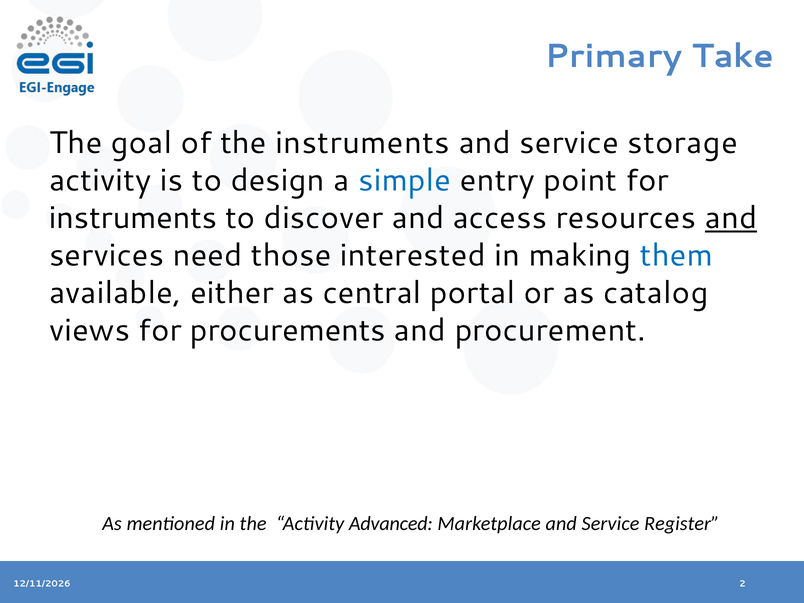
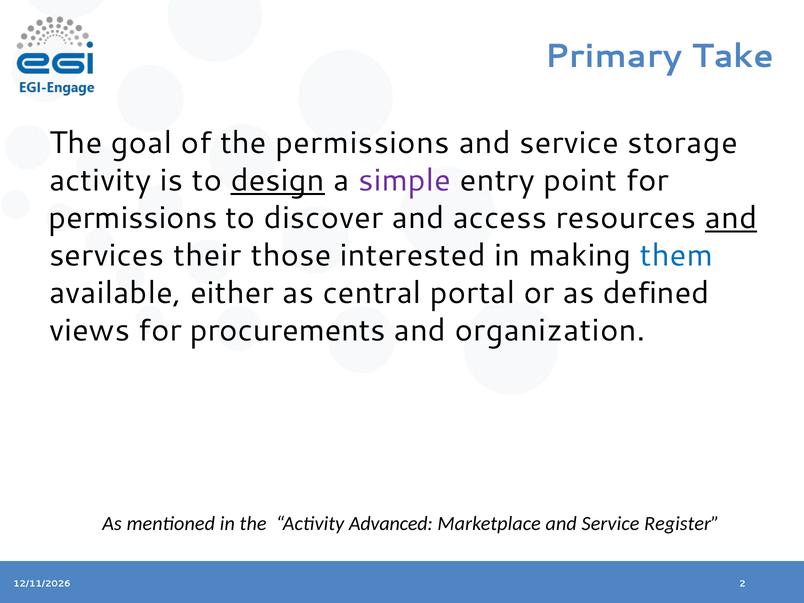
the instruments: instruments -> permissions (363, 143)
design underline: none -> present (278, 180)
simple colour: blue -> purple (405, 180)
instruments: instruments -> permissions (133, 218)
need: need -> their (207, 255)
catalog: catalog -> defined (656, 293)
procurement: procurement -> organization (550, 331)
